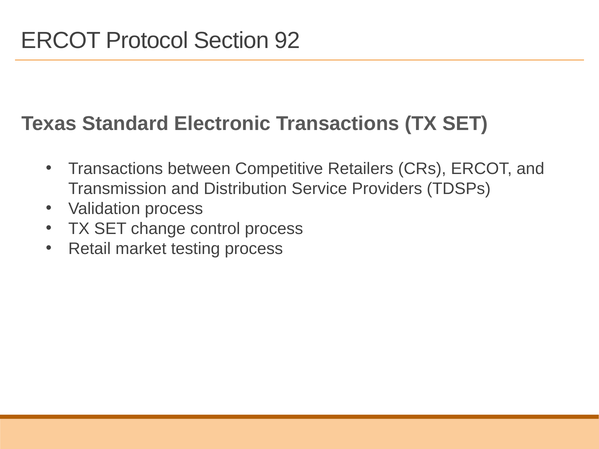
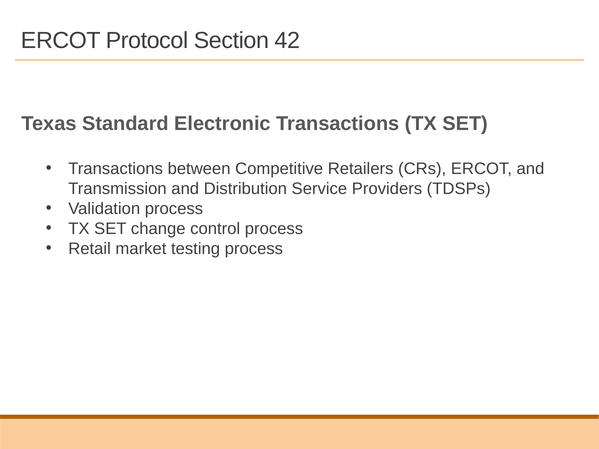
92: 92 -> 42 (287, 41)
